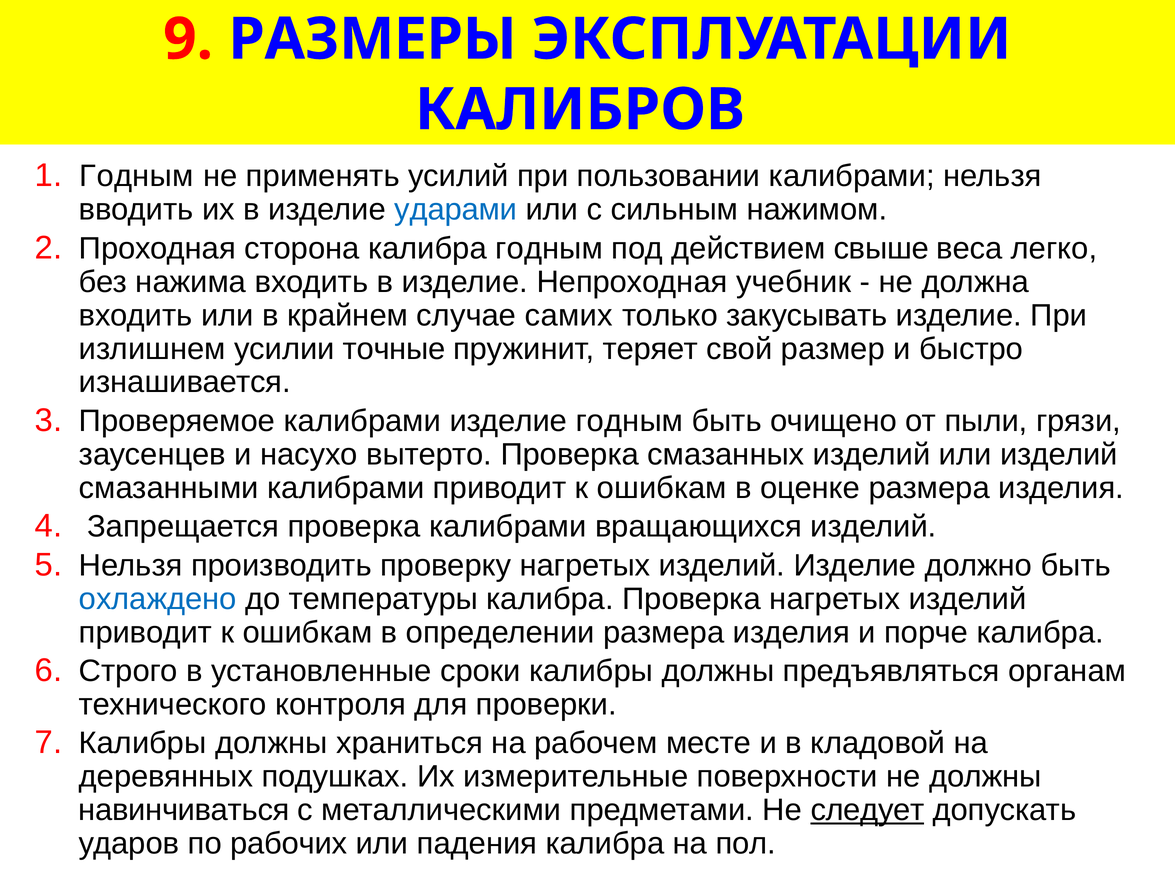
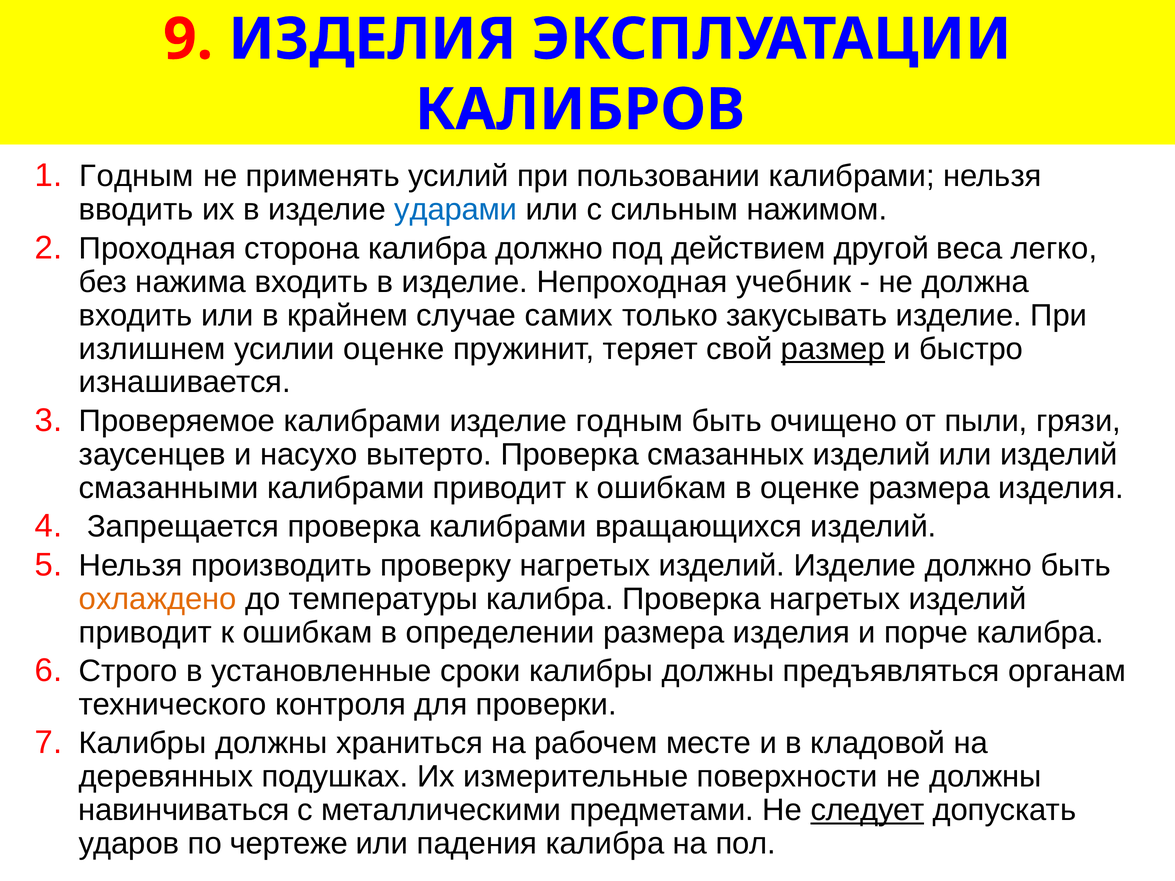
9 РАЗМЕРЫ: РАЗМЕРЫ -> ИЗДЕЛИЯ (372, 39)
калибра годным: годным -> должно (549, 248)
свыше: свыше -> другой (881, 248)
усилии точные: точные -> оценке (394, 349)
размер underline: none -> present (833, 349)
охлаждено colour: blue -> orange (158, 599)
рабочих: рабочих -> чертеже (289, 844)
